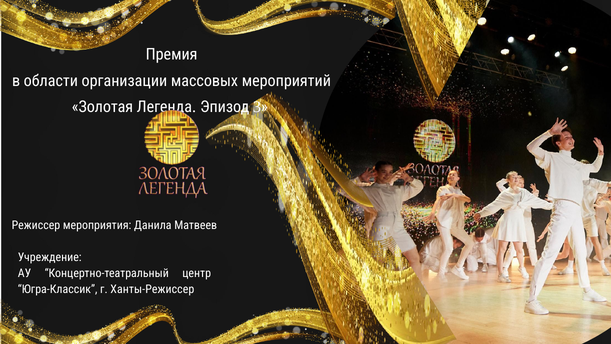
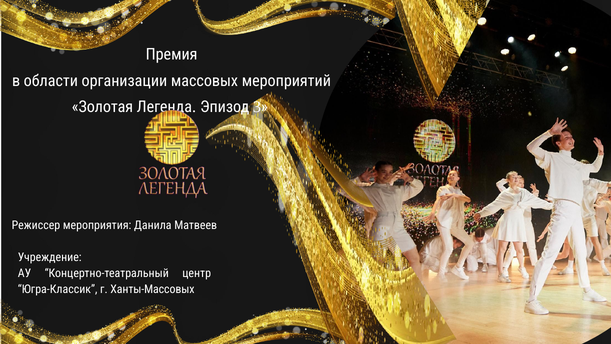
Ханты-Режиссер: Ханты-Режиссер -> Ханты-Массовых (152, 289)
